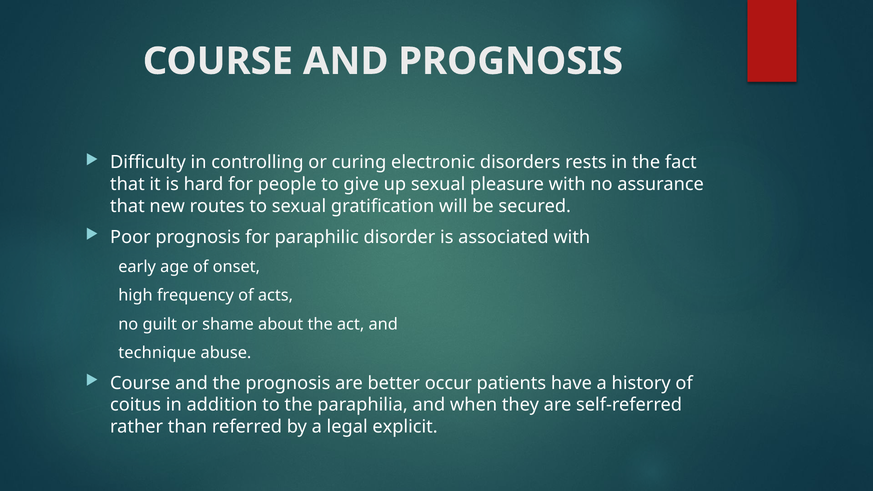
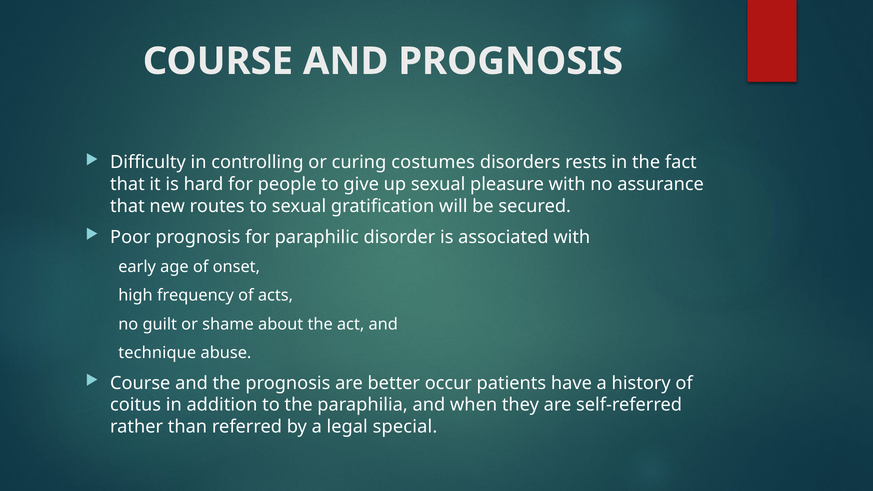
electronic: electronic -> costumes (433, 163)
explicit: explicit -> special (405, 427)
